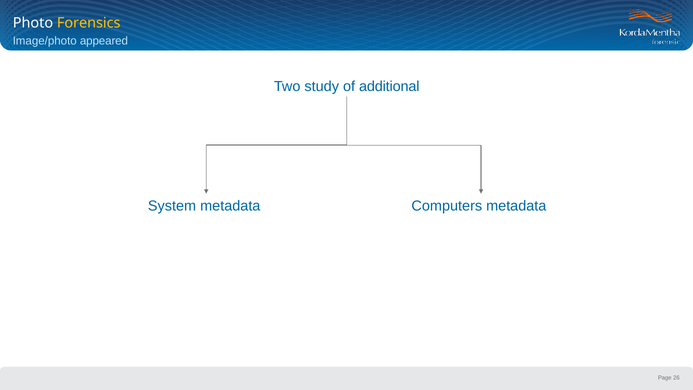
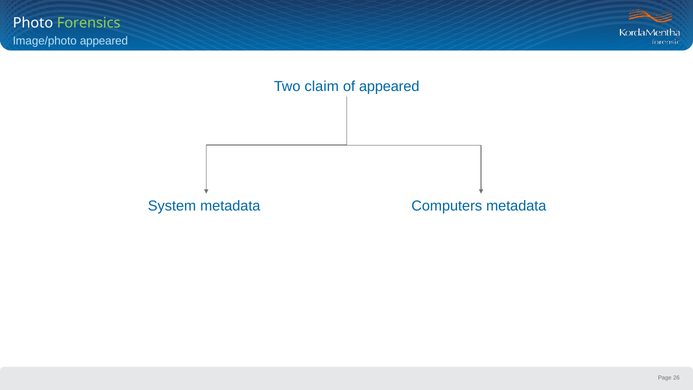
Forensics colour: yellow -> light green (89, 23)
study: study -> claim (322, 86)
of additional: additional -> appeared (389, 86)
